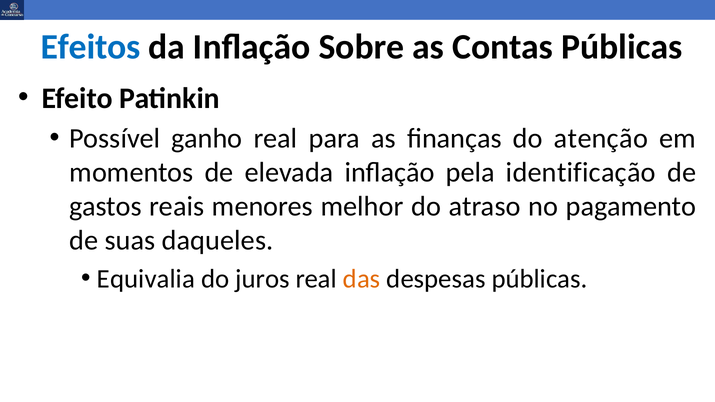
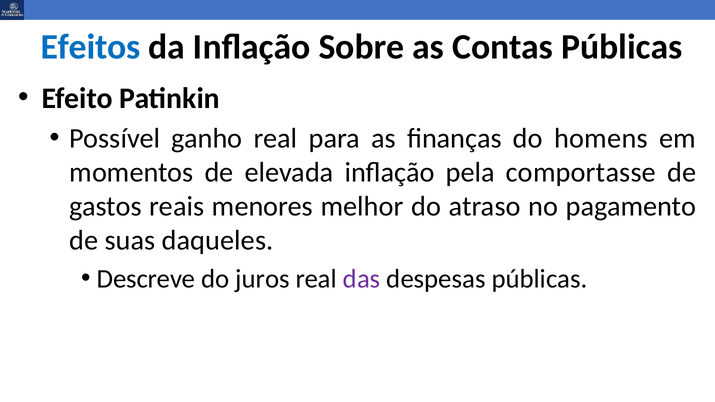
atenção: atenção -> homens (601, 139)
identificação: identificação -> comportasse (581, 173)
Equivalia: Equivalia -> Descreve (146, 279)
das colour: orange -> purple (362, 279)
